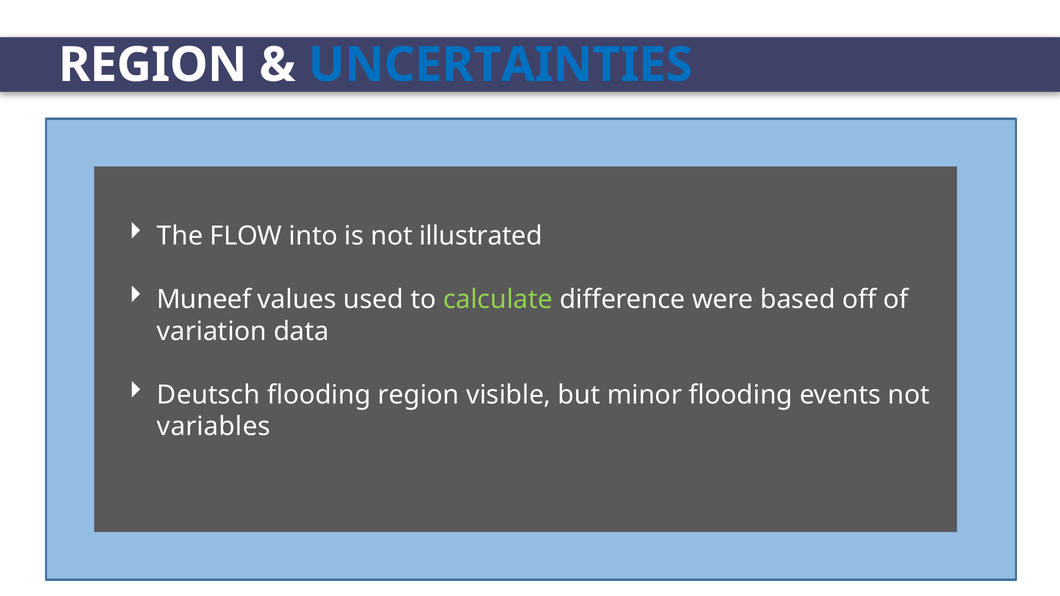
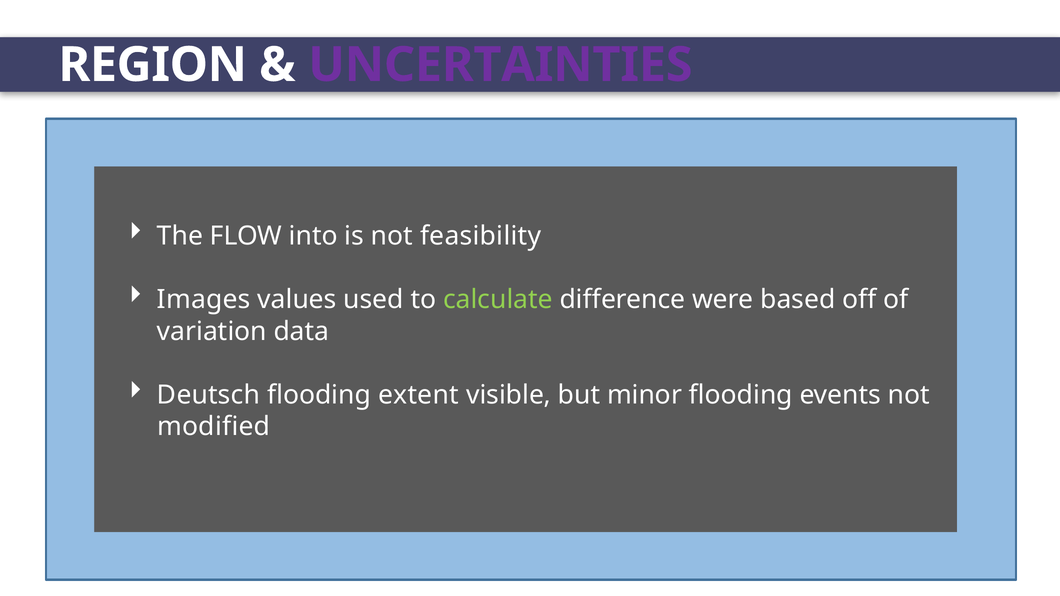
UNCERTAINTIES colour: blue -> purple (500, 65)
illustrated: illustrated -> feasibility (481, 236)
Muneef: Muneef -> Images (204, 300)
flooding region: region -> extent (418, 395)
variables: variables -> modified (214, 427)
